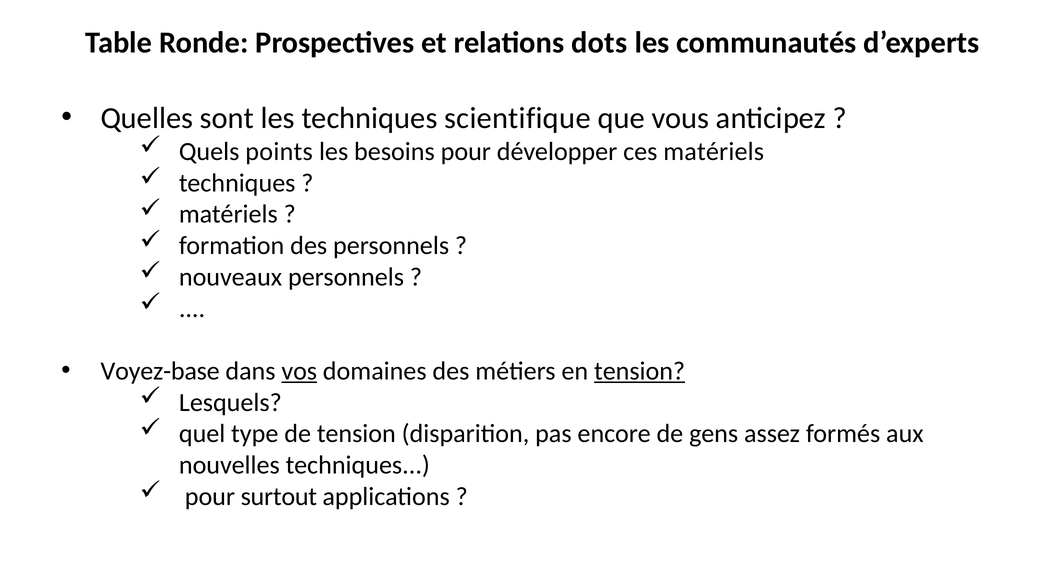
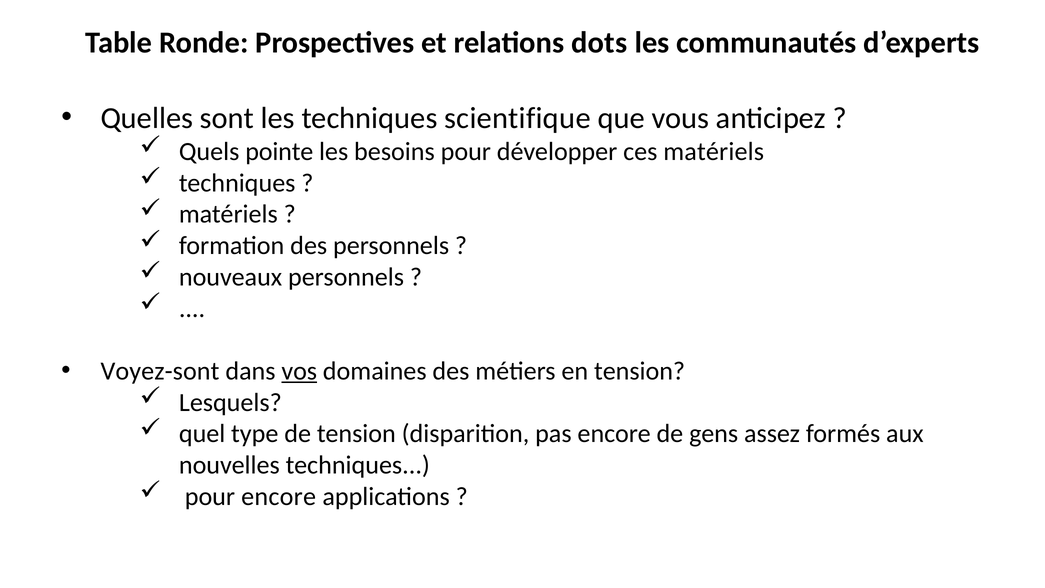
points: points -> pointe (279, 152)
Voyez-base: Voyez-base -> Voyez-sont (160, 371)
tension underline: present -> none (640, 371)
pour surtout: surtout -> encore (279, 496)
